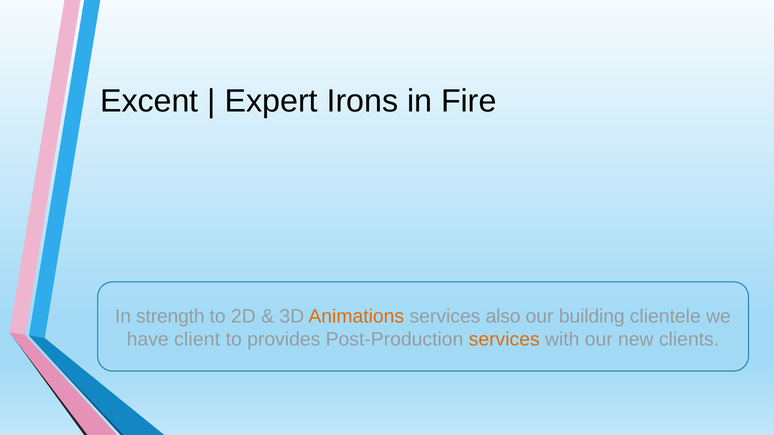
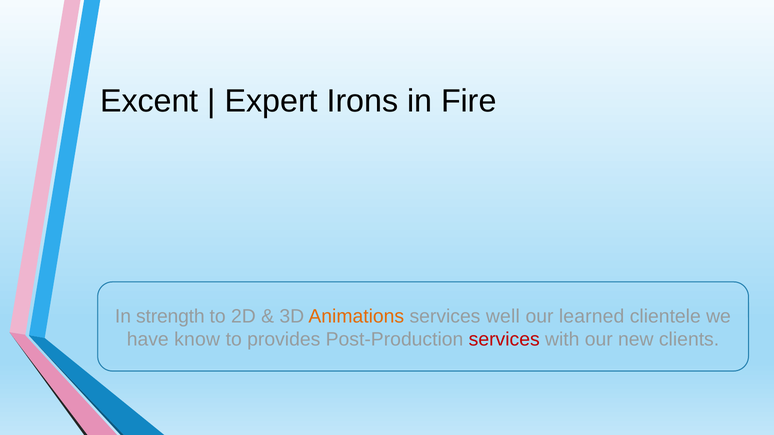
also: also -> well (503, 316)
building: building -> learned (592, 316)
client: client -> know (197, 340)
services colour: orange -> red (504, 340)
